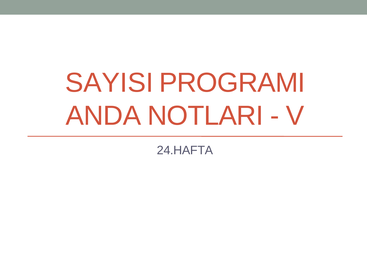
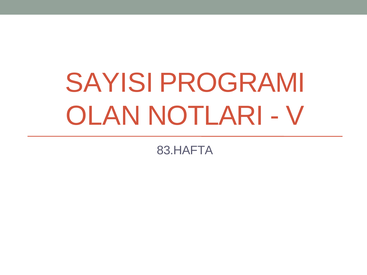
ANDA: ANDA -> OLAN (103, 116)
24.HAFTA: 24.HAFTA -> 83.HAFTA (185, 151)
